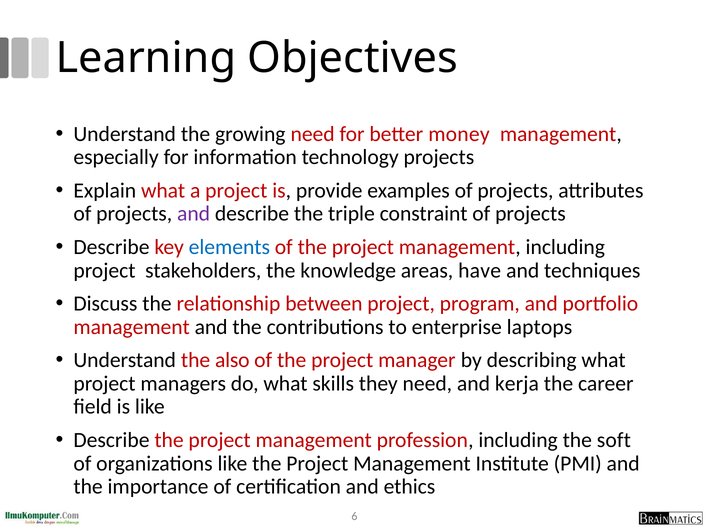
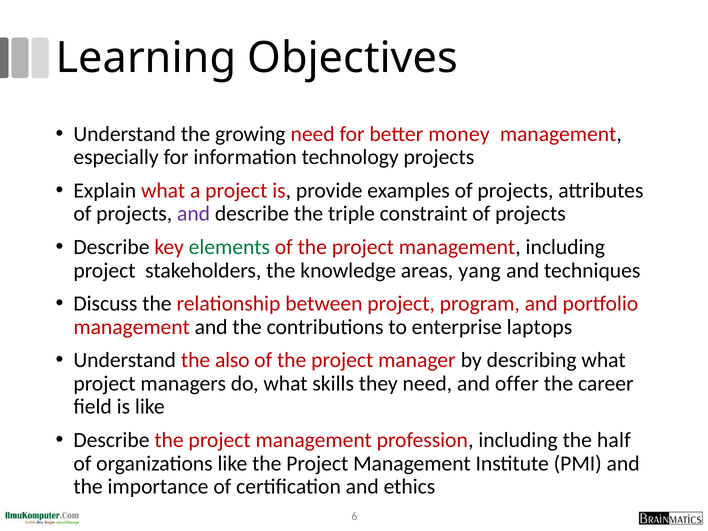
elements colour: blue -> green (229, 247)
have: have -> yang (480, 270)
kerja: kerja -> offer (517, 383)
soft: soft -> half (614, 440)
